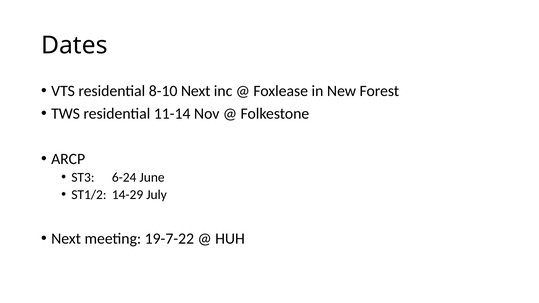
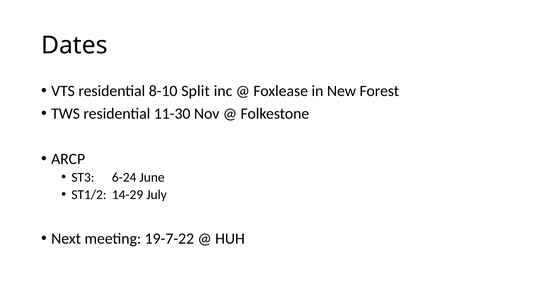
8-10 Next: Next -> Split (196, 91)
11-14: 11-14 -> 11-30 (172, 114)
